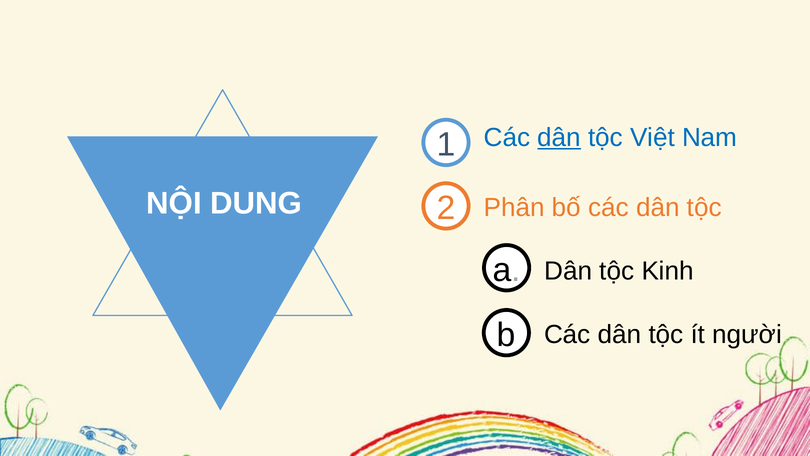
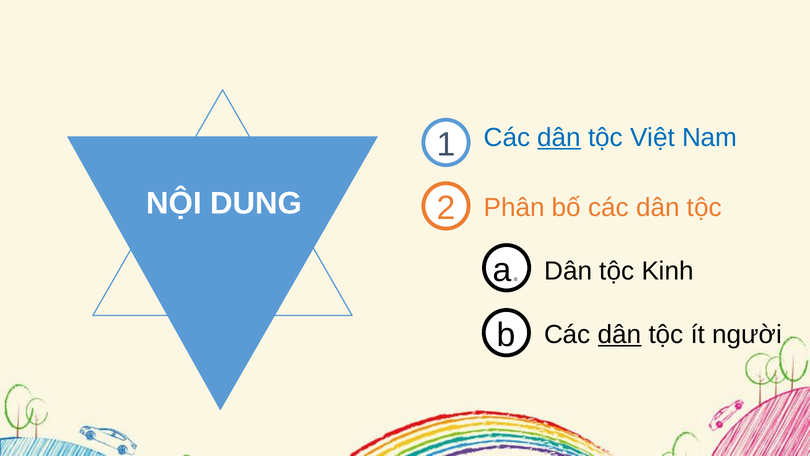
dân underline: none -> present (620, 334)
